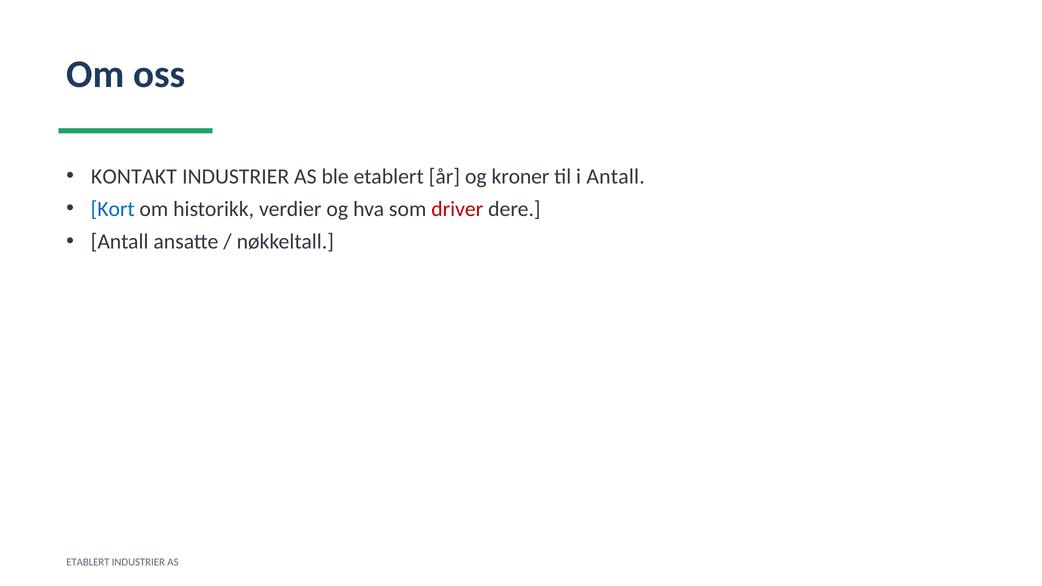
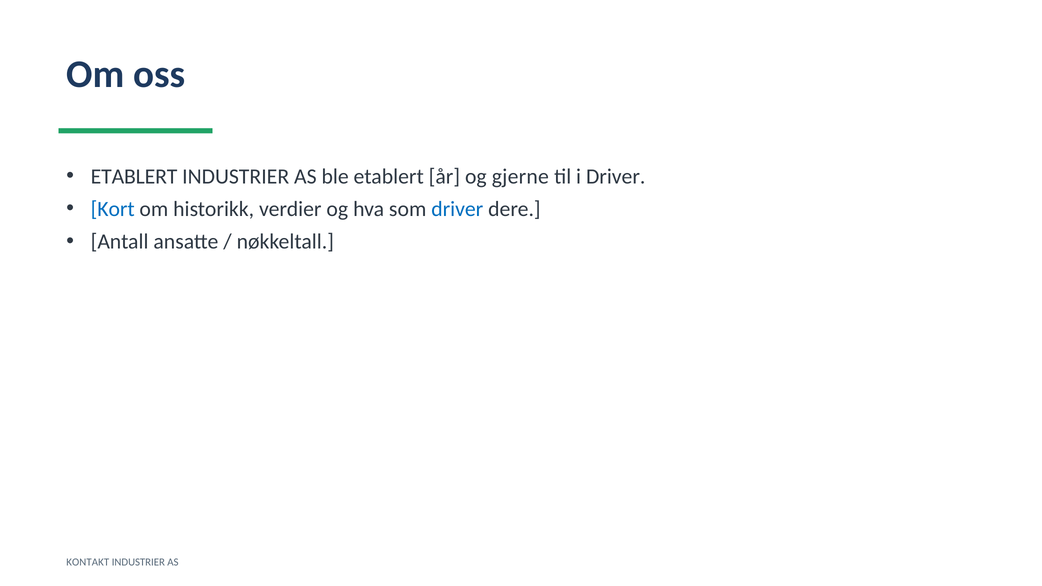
KONTAKT: KONTAKT -> ETABLERT (134, 176)
kroner: kroner -> gjerne (520, 176)
i Antall: Antall -> Driver (616, 176)
driver colour: red -> blue (457, 209)
ETABLERT: ETABLERT -> KONTAKT (88, 562)
